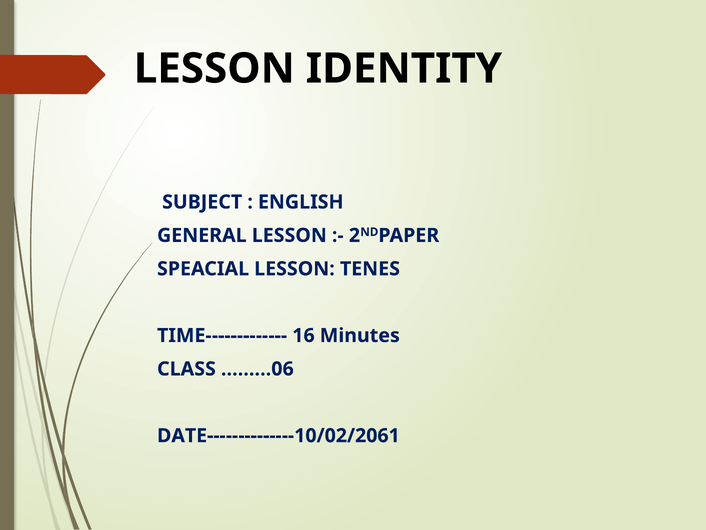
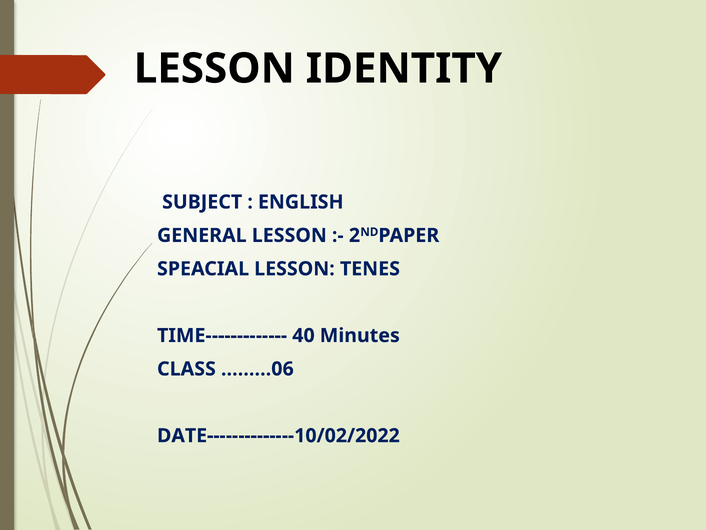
16: 16 -> 40 (303, 335)
DATE--------------10/02/2061: DATE--------------10/02/2061 -> DATE--------------10/02/2022 (278, 435)
